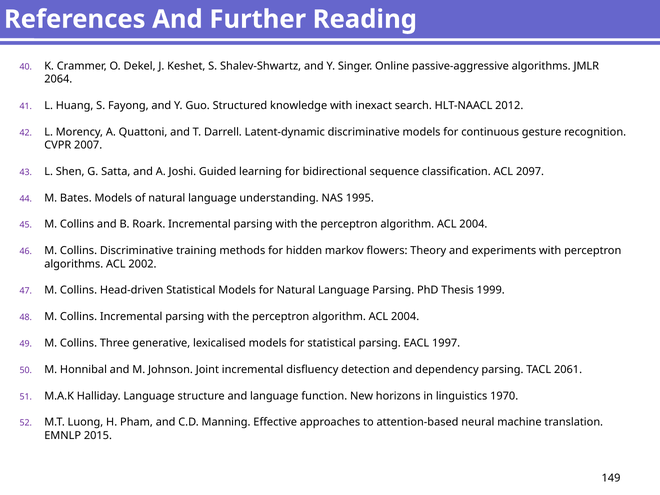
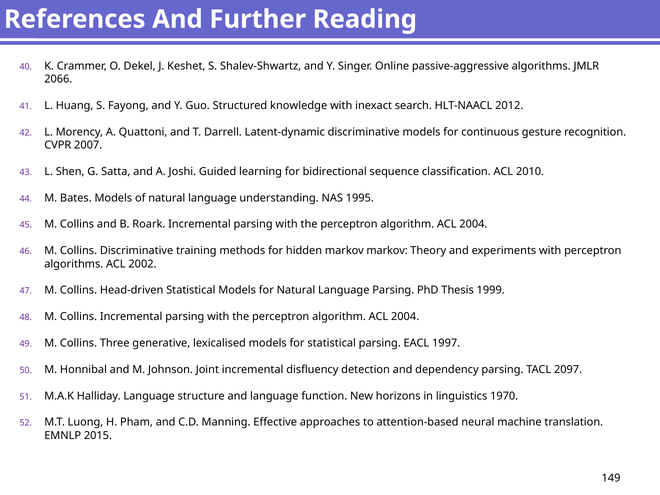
2064: 2064 -> 2066 (58, 79)
2097: 2097 -> 2010 (530, 171)
markov flowers: flowers -> markov (387, 251)
2061: 2061 -> 2097 (568, 369)
